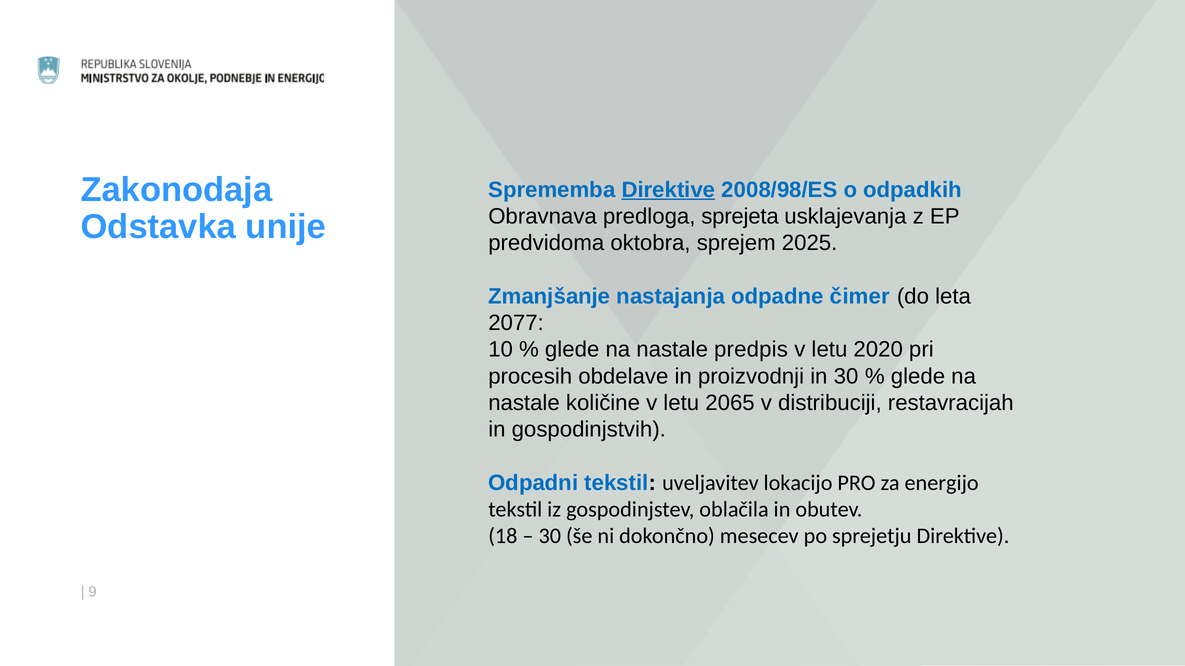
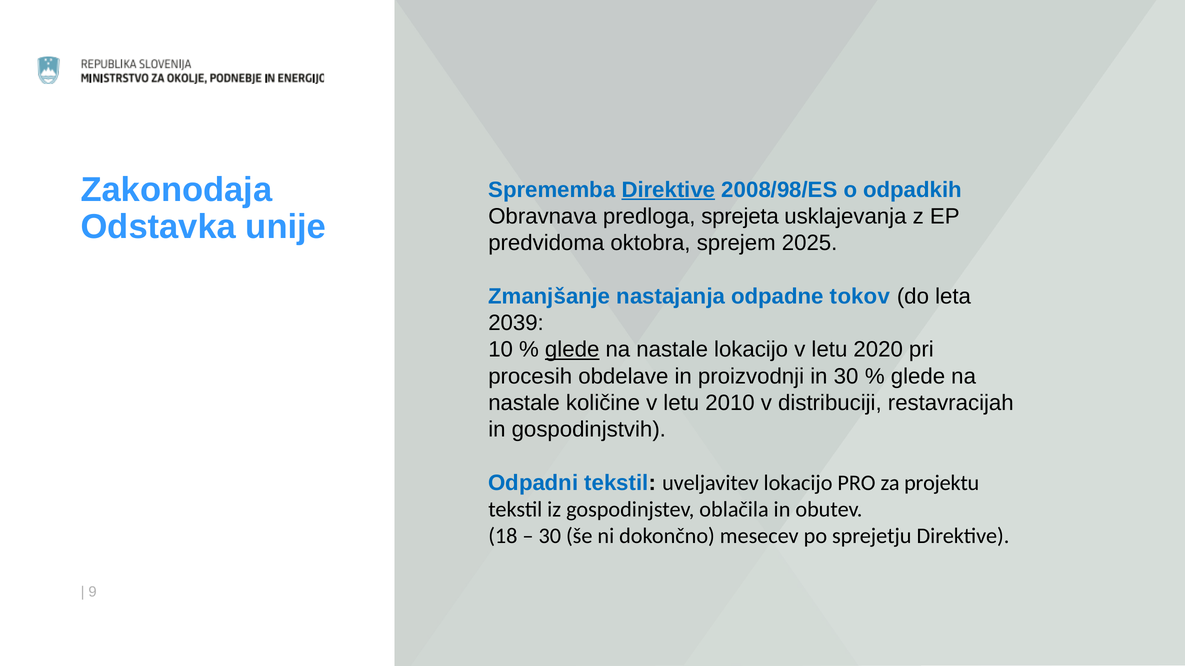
čimer: čimer -> tokov (860, 297)
2077: 2077 -> 2039 (516, 323)
glede underline: none -> present (572, 350)
nastale predpis: predpis -> lokacijo (751, 350)
2065: 2065 -> 2010 (730, 403)
energijo: energijo -> projektu (942, 483)
